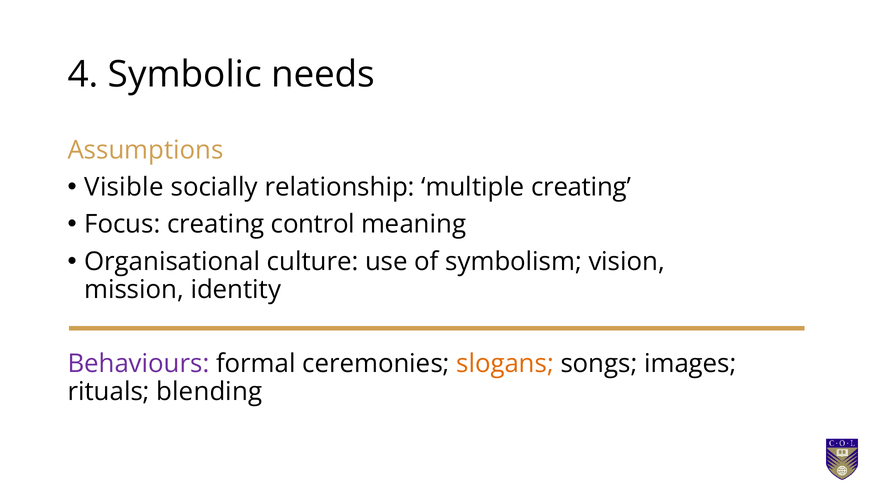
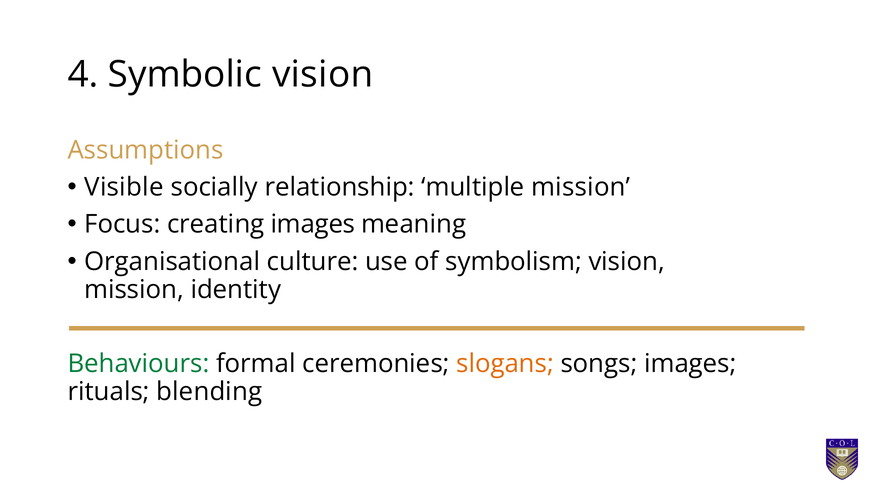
Symbolic needs: needs -> vision (323, 75)
multiple creating: creating -> mission (581, 187)
creating control: control -> images (313, 224)
Behaviours colour: purple -> green (138, 364)
